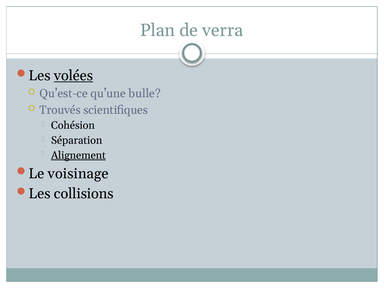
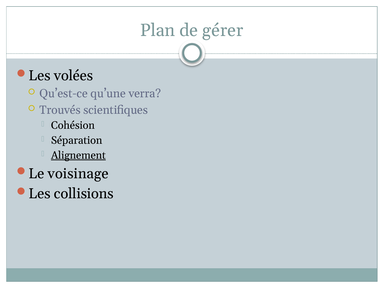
verra: verra -> gérer (223, 30)
volées underline: present -> none (74, 76)
bulle: bulle -> verra (145, 94)
